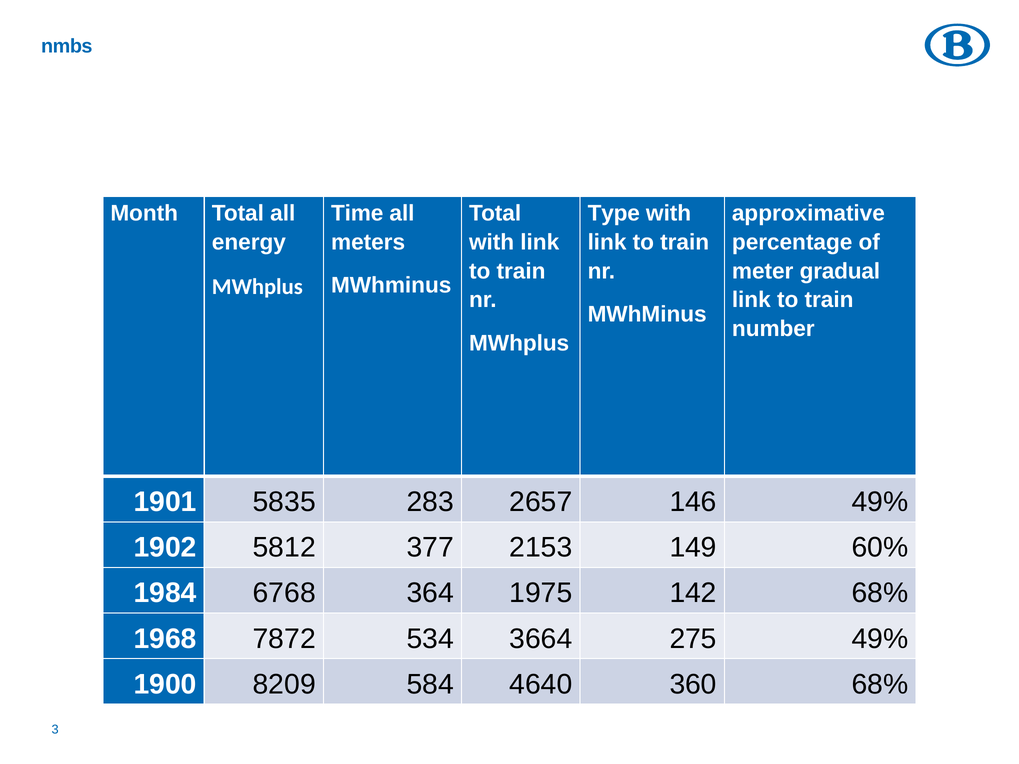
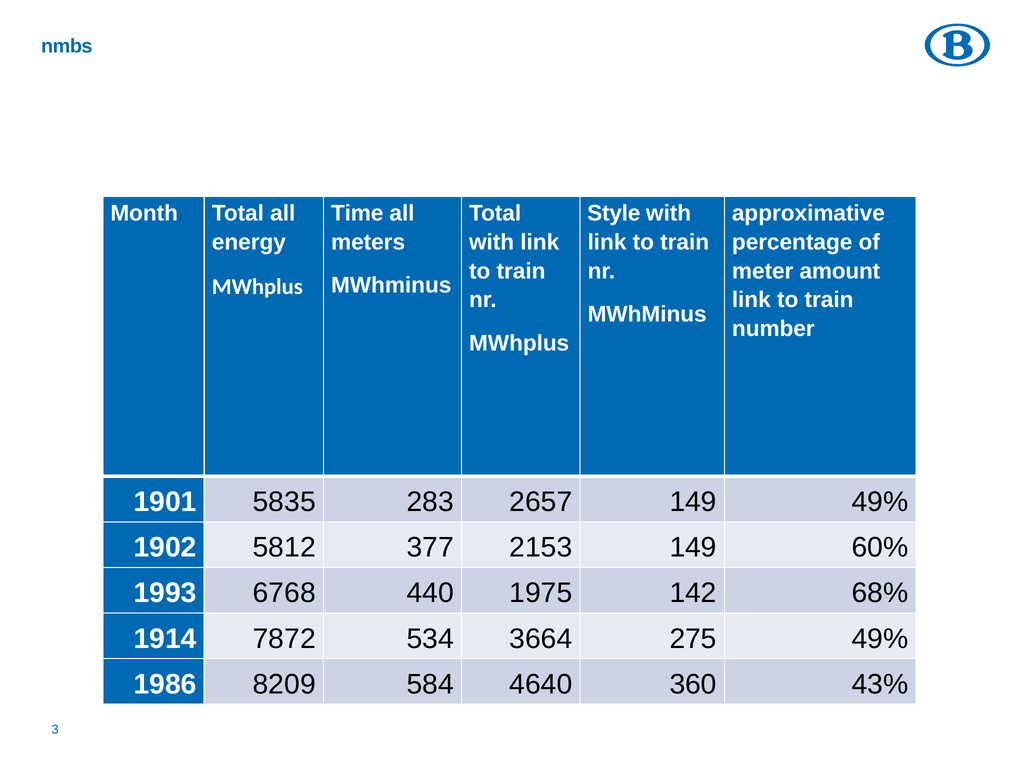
Type: Type -> Style (614, 213)
gradual: gradual -> amount (840, 271)
2657 146: 146 -> 149 (693, 502)
1984: 1984 -> 1993 (165, 593)
364: 364 -> 440 (430, 593)
1968: 1968 -> 1914 (165, 639)
1900: 1900 -> 1986 (165, 684)
360 68%: 68% -> 43% (880, 684)
